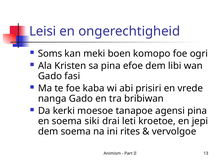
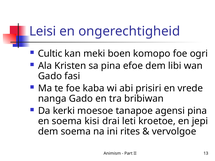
Soms: Soms -> Cultic (50, 54)
siki: siki -> kisi (92, 121)
